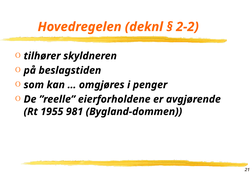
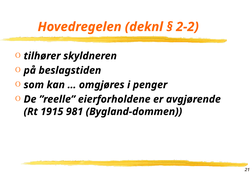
1955: 1955 -> 1915 (52, 112)
